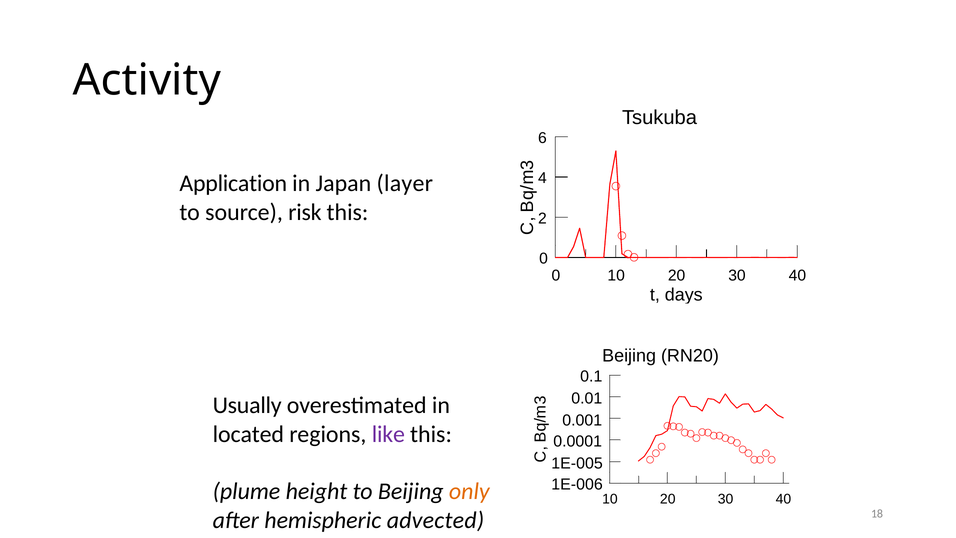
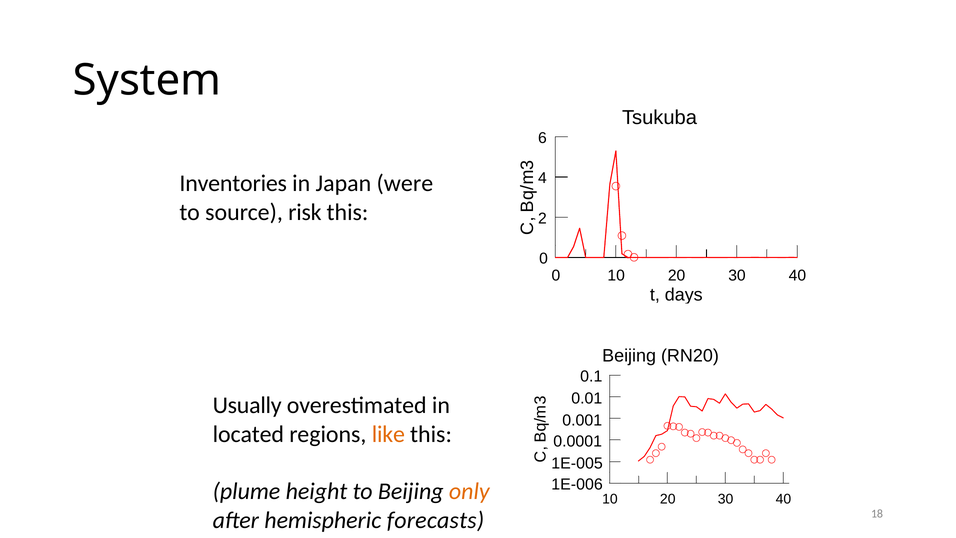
Activity: Activity -> System (147, 80)
Application: Application -> Inventories (233, 183)
layer: layer -> were (405, 183)
like colour: purple -> orange (388, 434)
advected: advected -> forecasts (435, 520)
